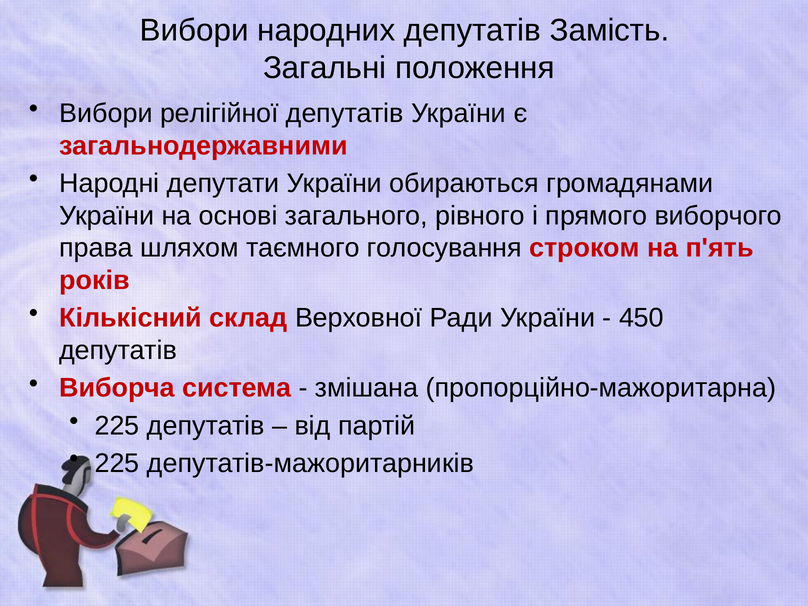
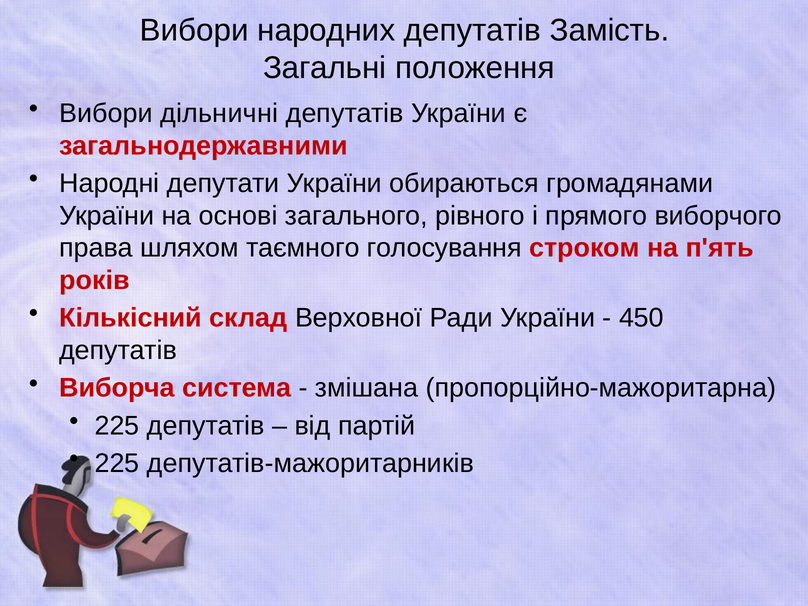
релігійної: релігійної -> дільничні (219, 113)
